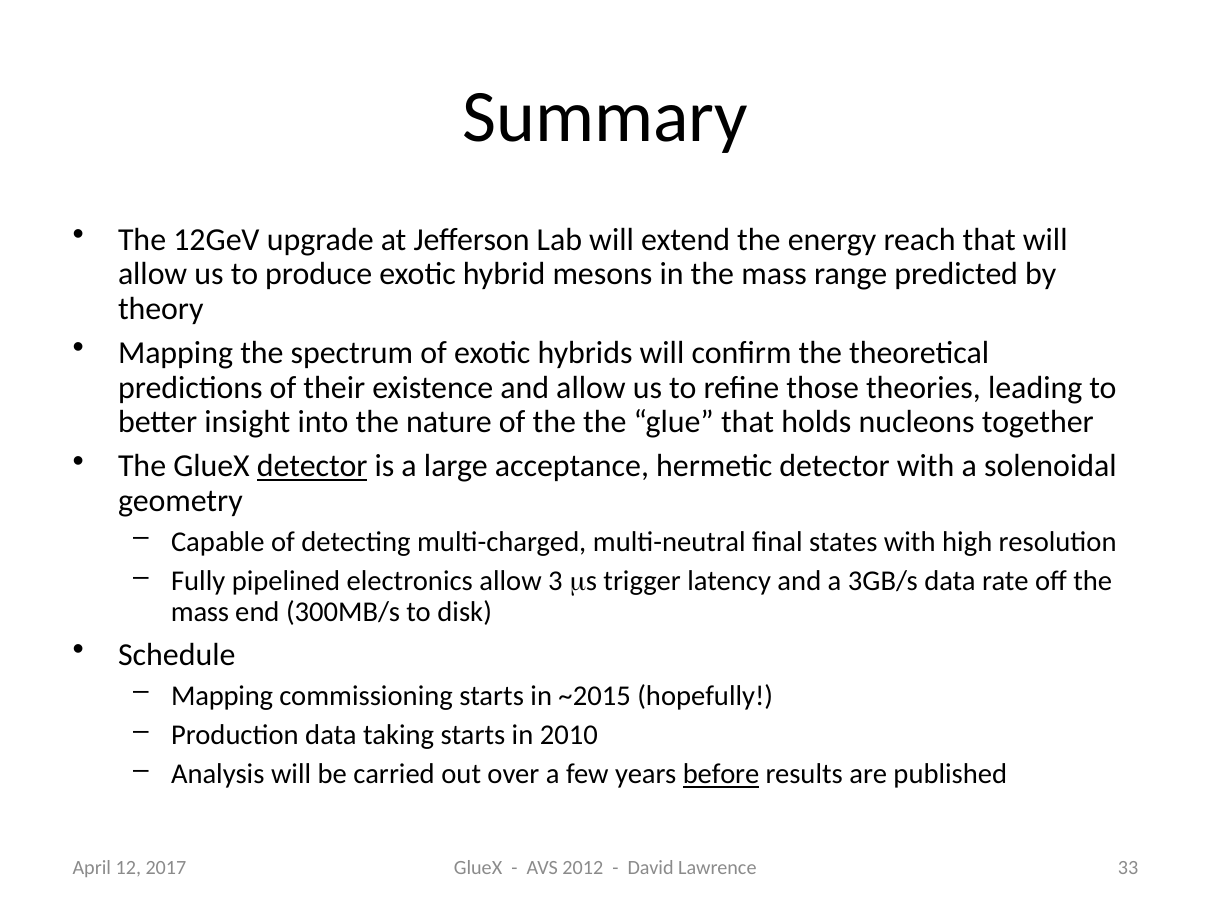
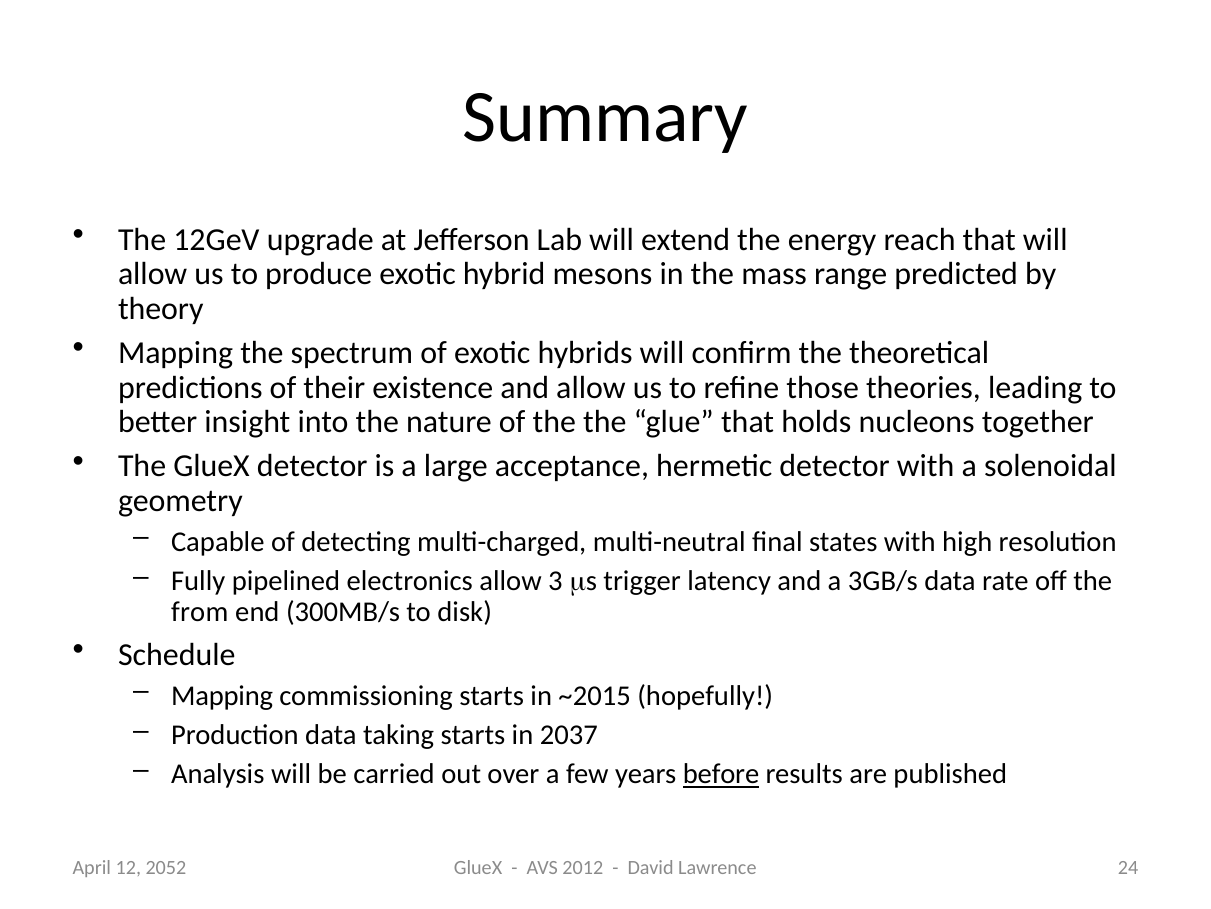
detector underline: present -> none (312, 466)
mass: mass -> from (200, 611)
2010: 2010 -> 2037 (569, 734)
33: 33 -> 24 (1128, 867)
2017: 2017 -> 2052 (166, 867)
